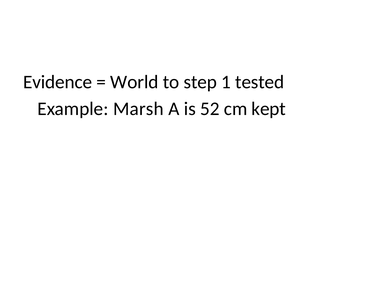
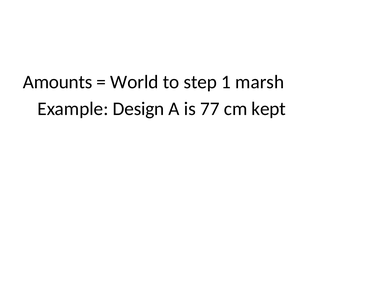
Evidence: Evidence -> Amounts (58, 82)
tested: tested -> marsh (260, 82)
Marsh: Marsh -> Design (139, 109)
52: 52 -> 77 (210, 109)
